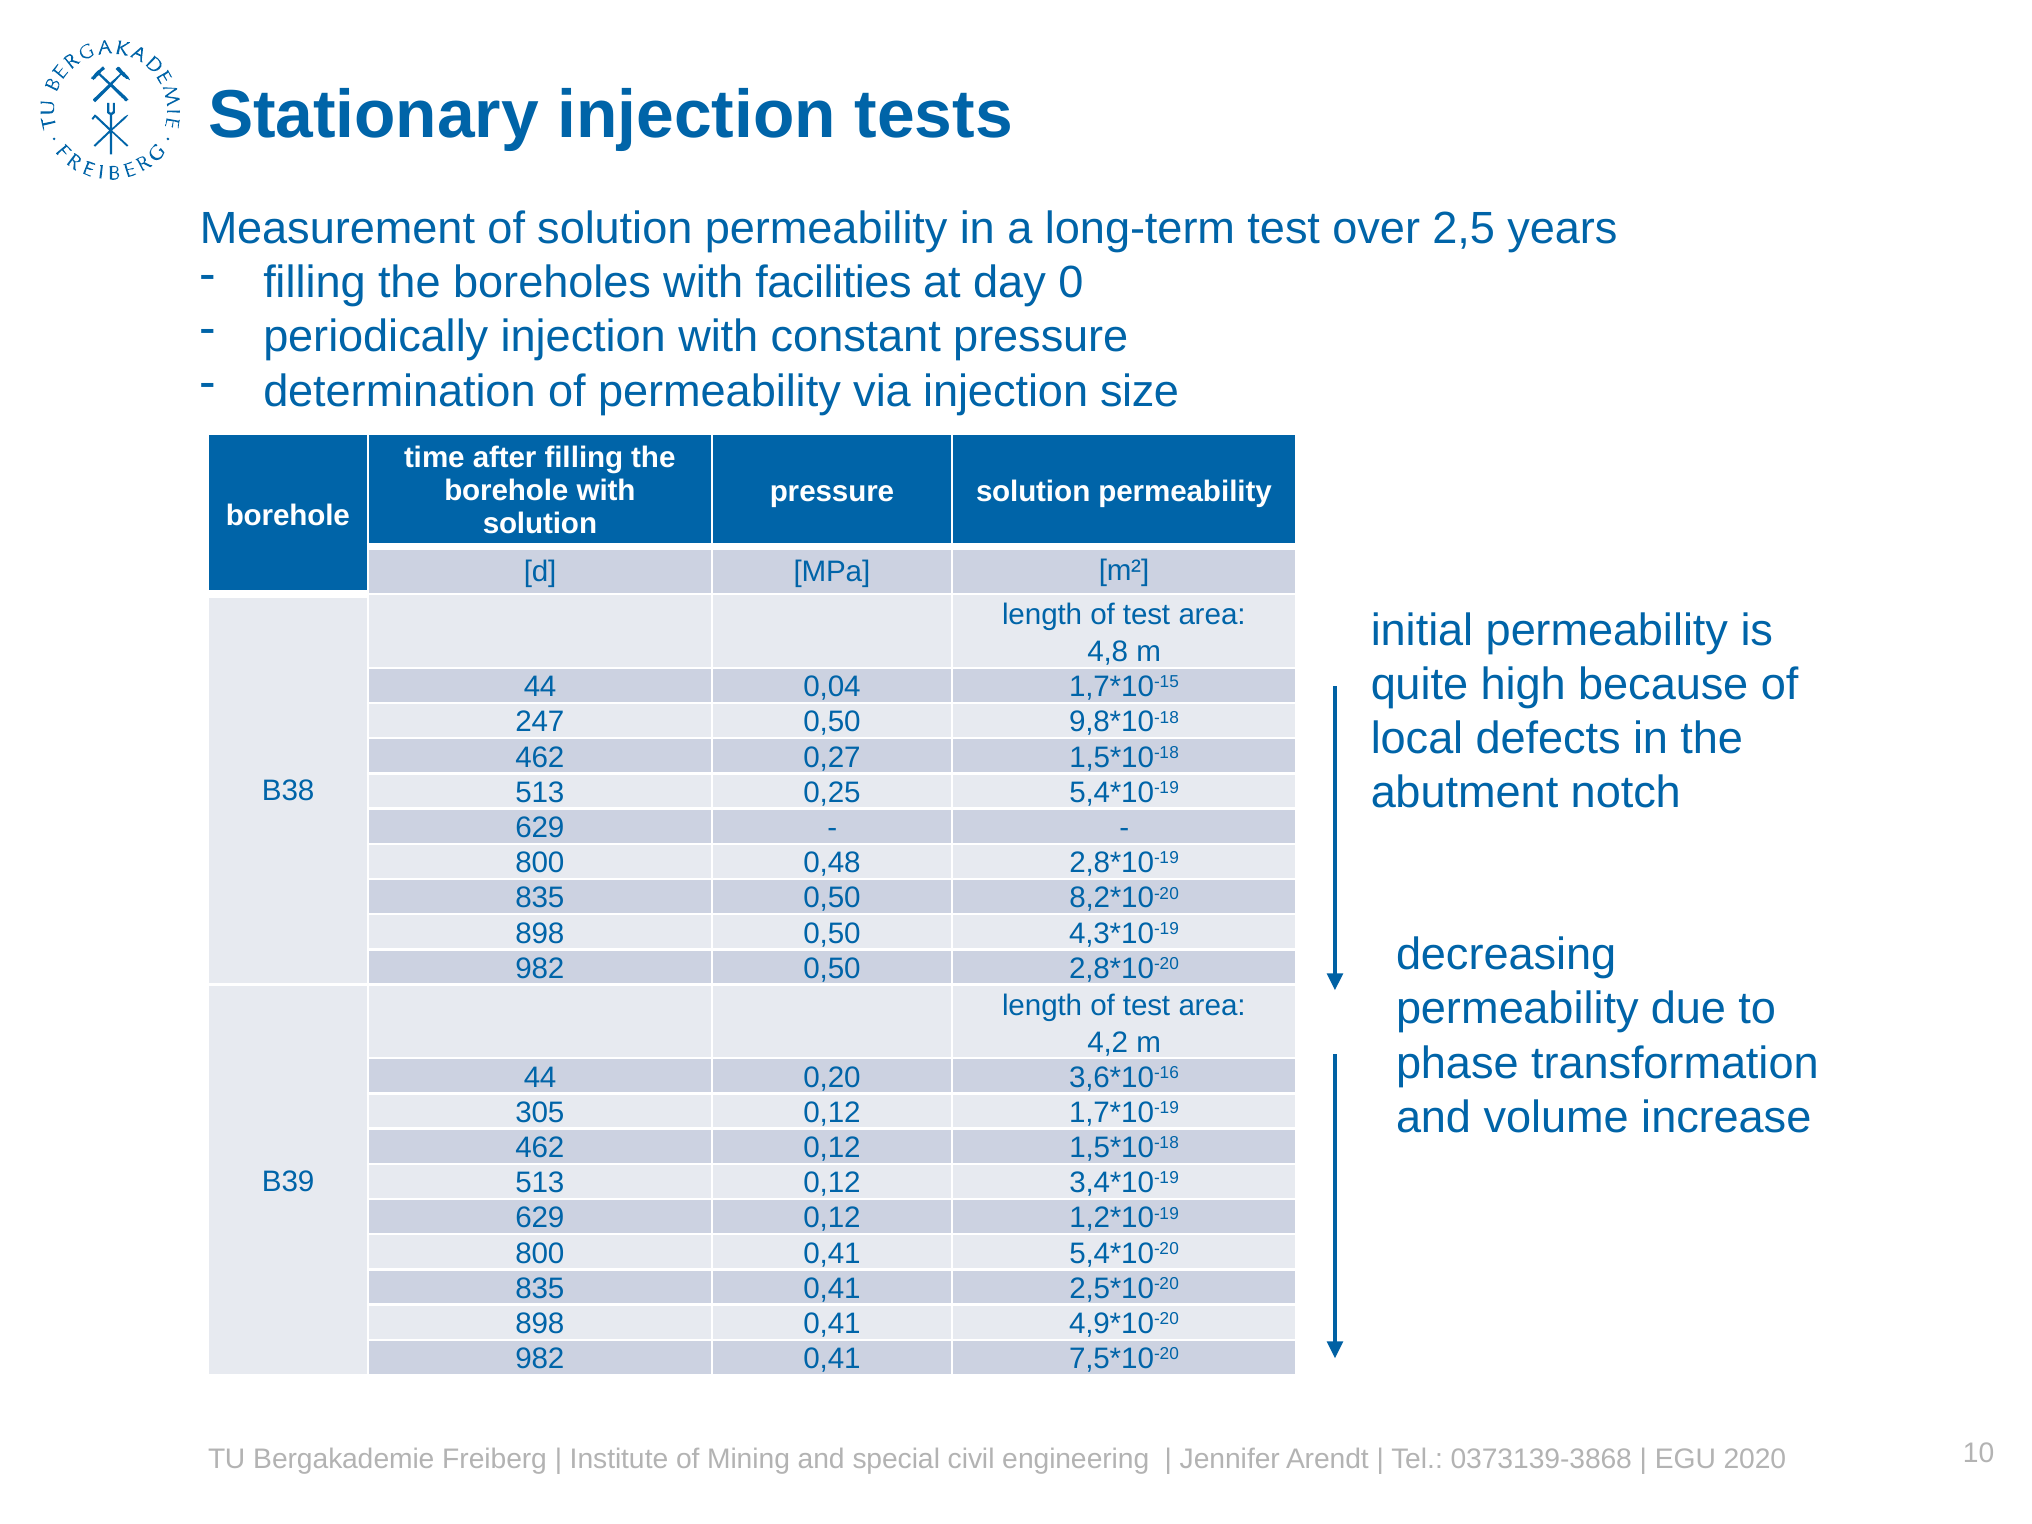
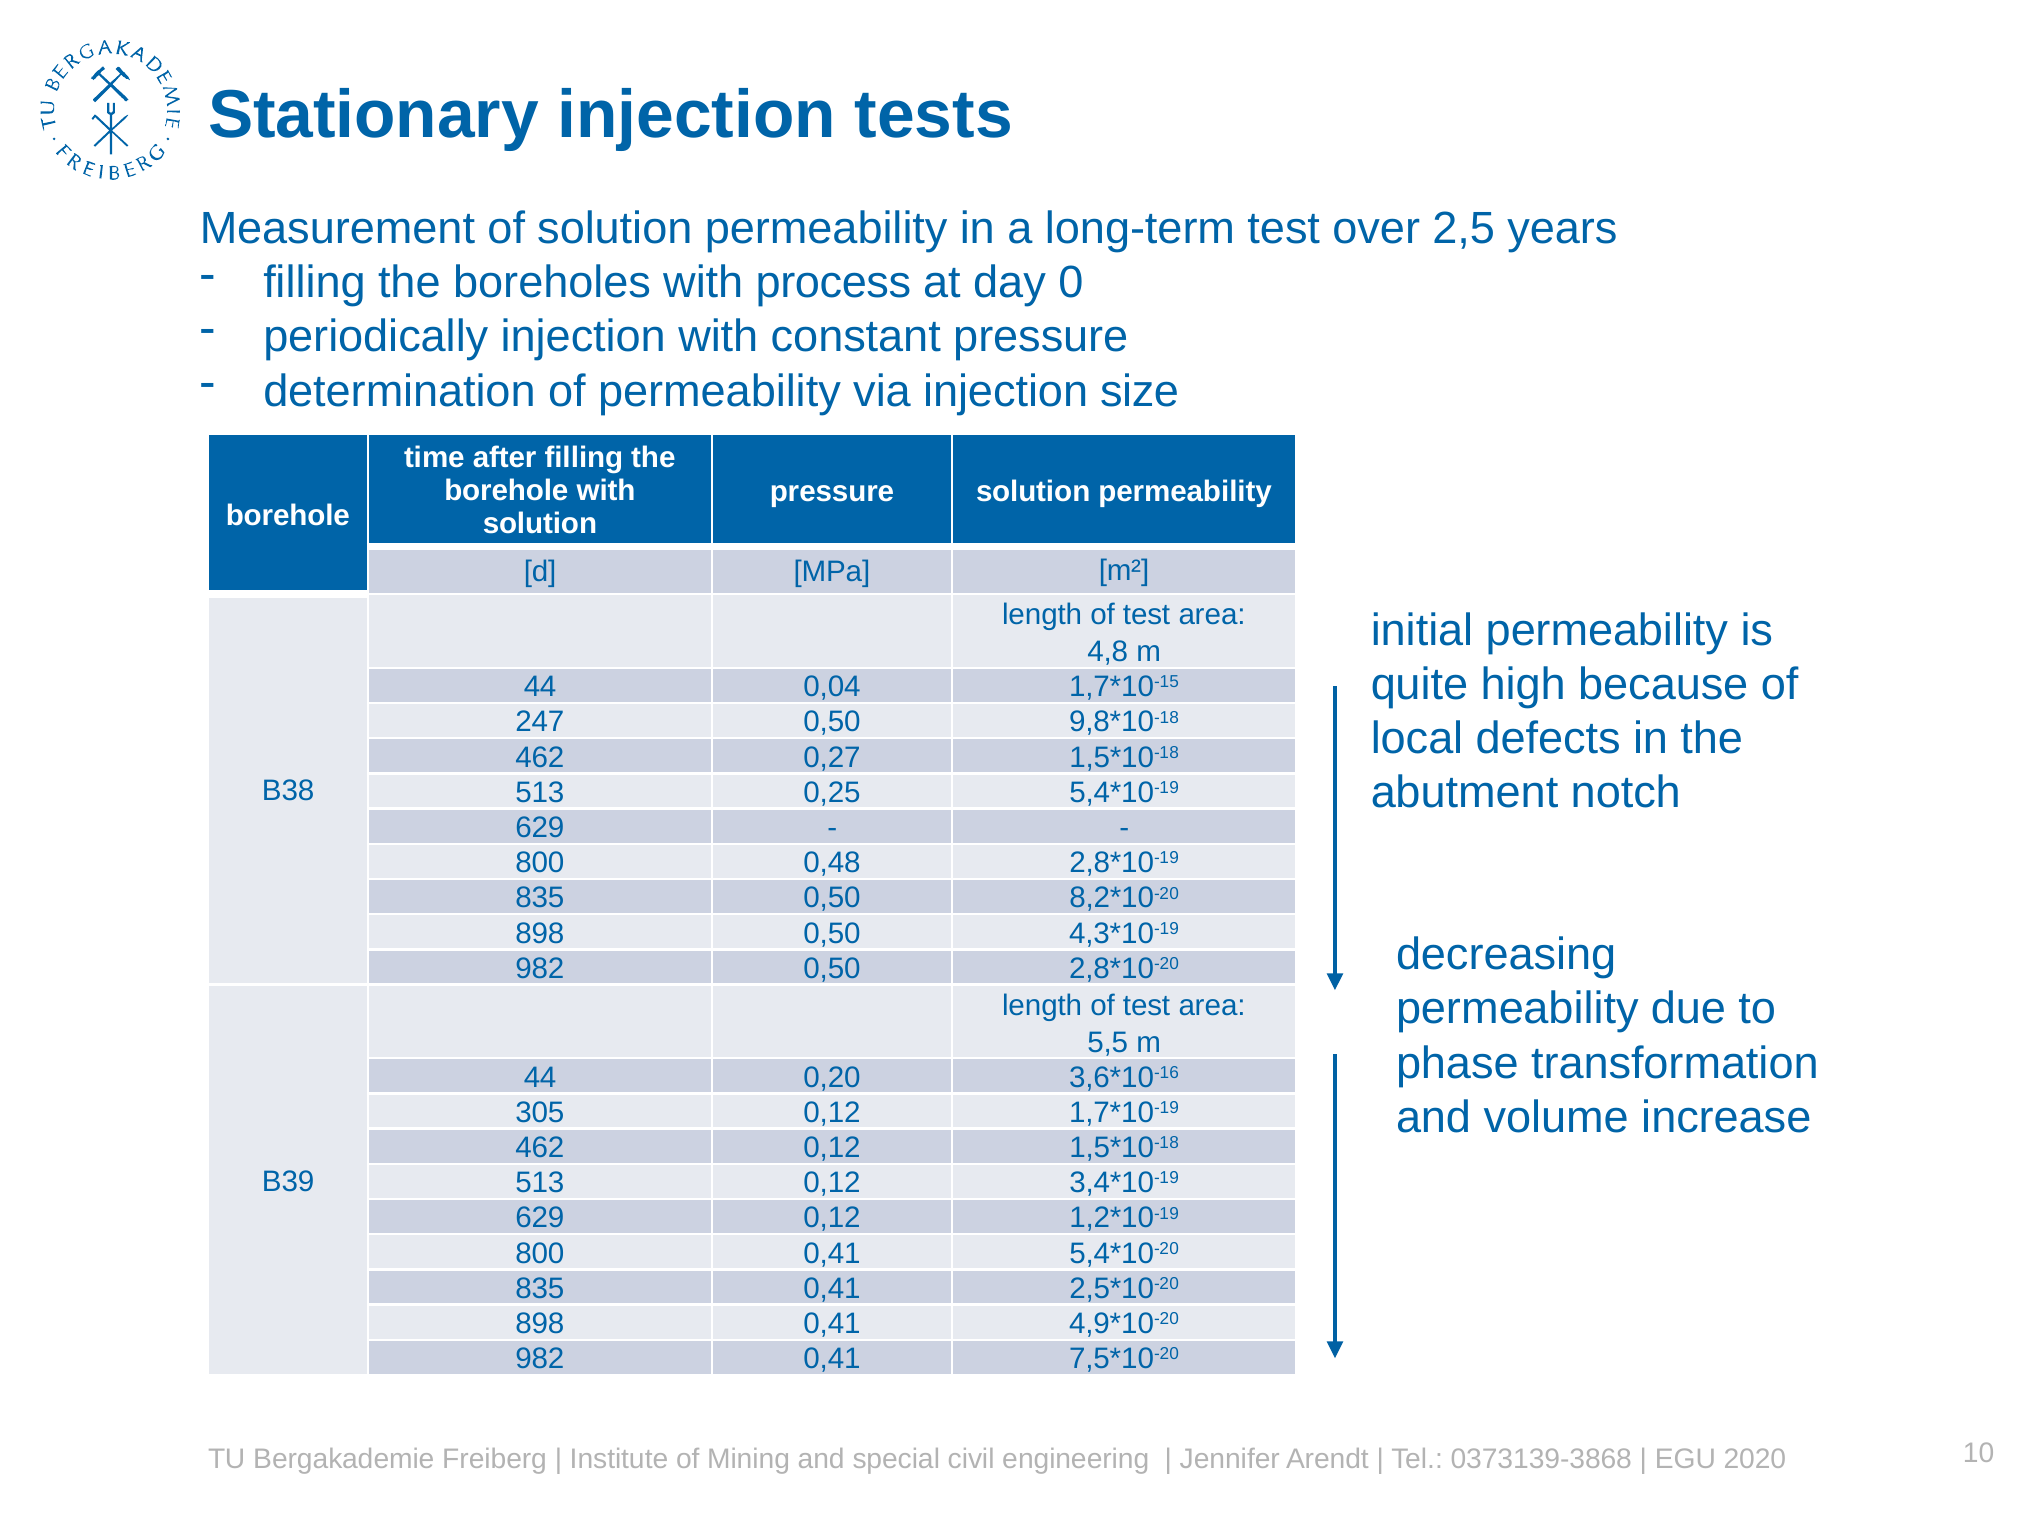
facilities: facilities -> process (833, 283)
4,2: 4,2 -> 5,5 (1108, 1042)
